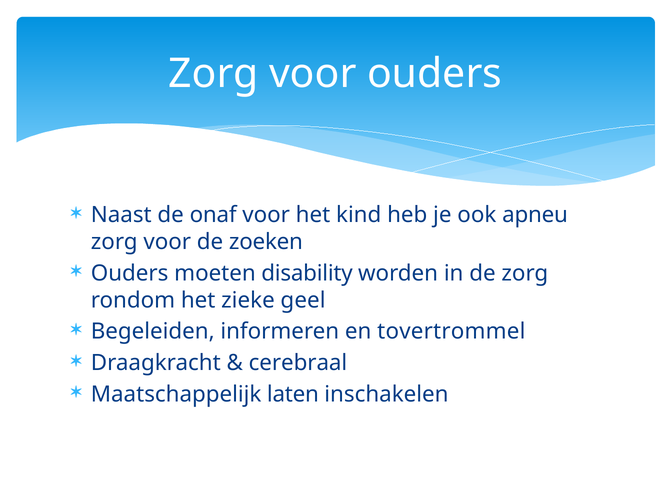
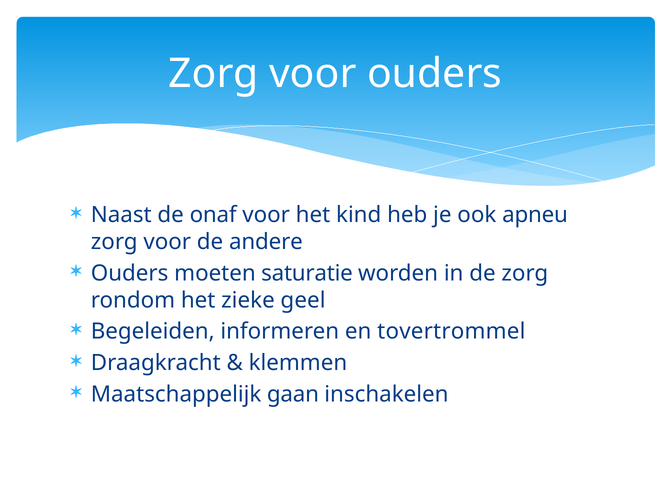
zoeken: zoeken -> andere (266, 242)
disability: disability -> saturatie (307, 273)
cerebraal: cerebraal -> klemmen (298, 362)
laten: laten -> gaan (293, 394)
